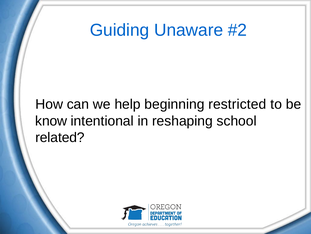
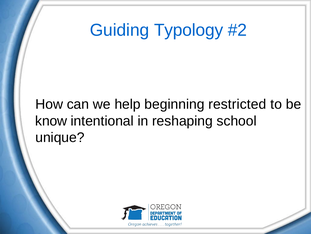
Unaware: Unaware -> Typology (189, 30)
related: related -> unique (60, 137)
